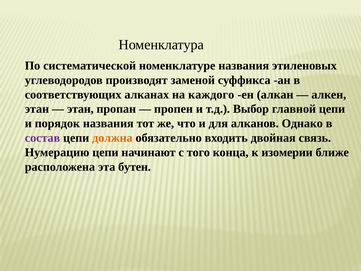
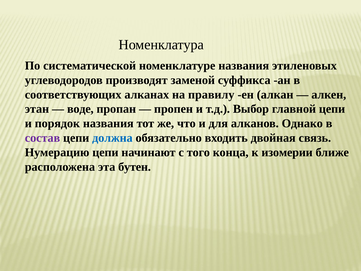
каждого: каждого -> правилу (211, 94)
этан: этан -> воде (80, 109)
должна colour: orange -> blue (112, 138)
